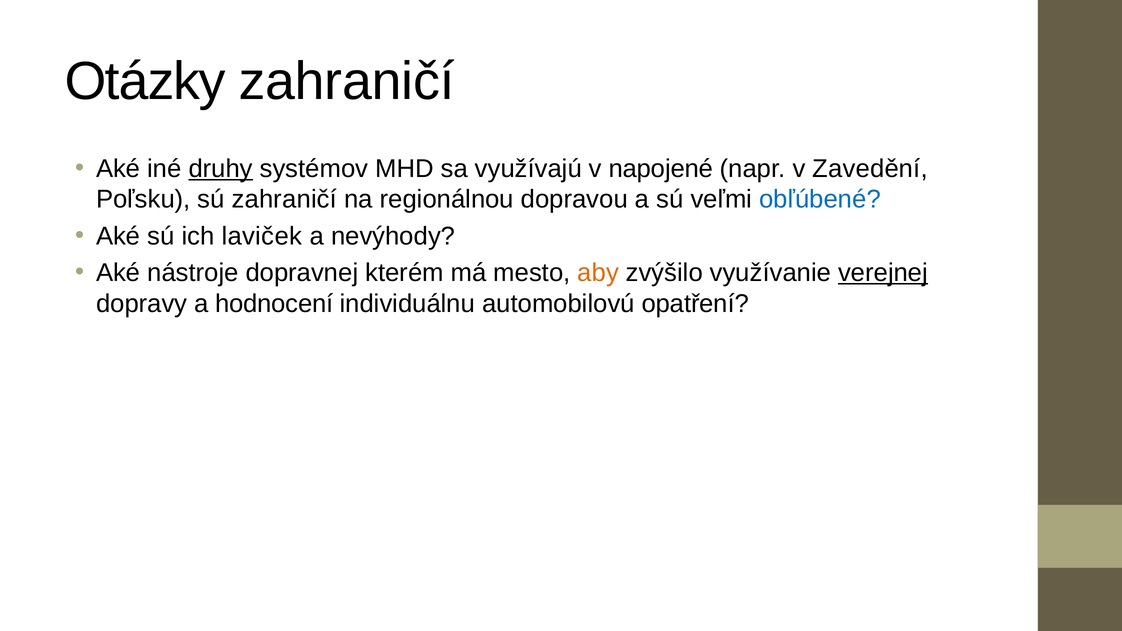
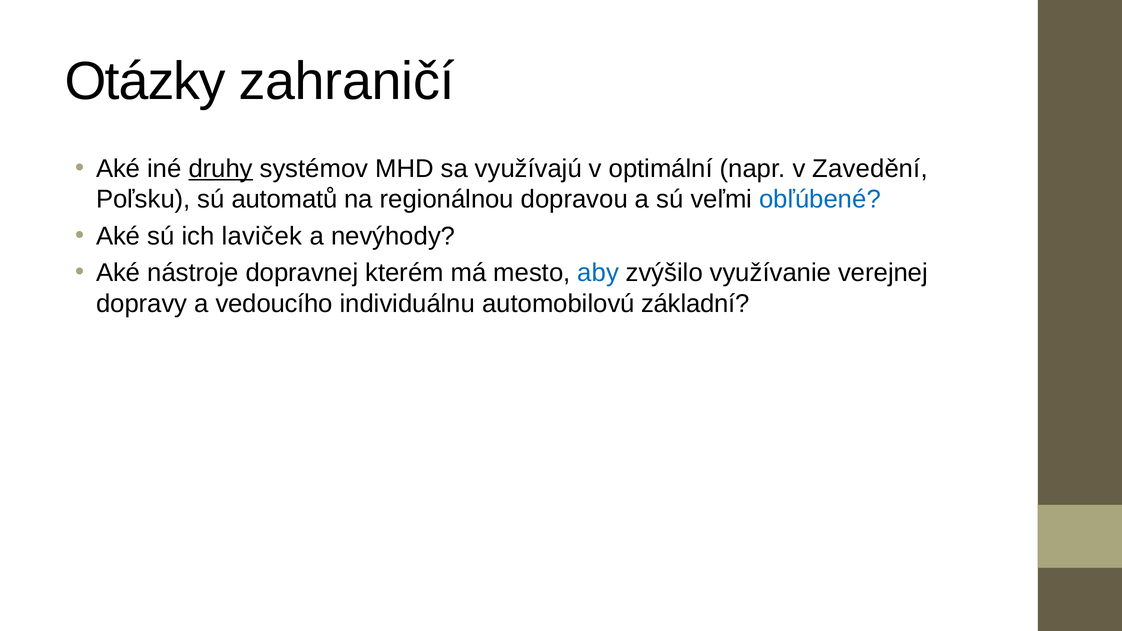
napojené: napojené -> optimální (661, 169)
sú zahraničí: zahraničí -> automatů (284, 200)
aby colour: orange -> blue (598, 273)
verejnej underline: present -> none (883, 273)
hodnocení: hodnocení -> vedoucího (274, 304)
opatření: opatření -> základní (695, 304)
